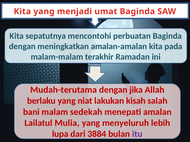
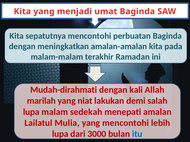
Mudah-terutama: Mudah-terutama -> Mudah-dirahmati (64, 90)
jika: jika -> kali (136, 90)
berlaku: berlaku -> marilah (41, 101)
kisah: kisah -> demi (136, 101)
bani: bani -> lupa (31, 112)
yang menyeluruh: menyeluruh -> mencontohi (126, 123)
3884: 3884 -> 3000 (97, 134)
itu colour: purple -> blue (137, 134)
